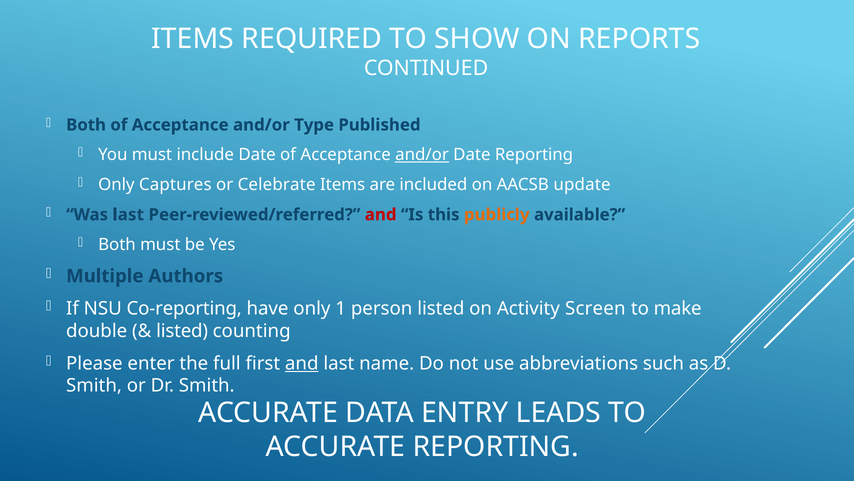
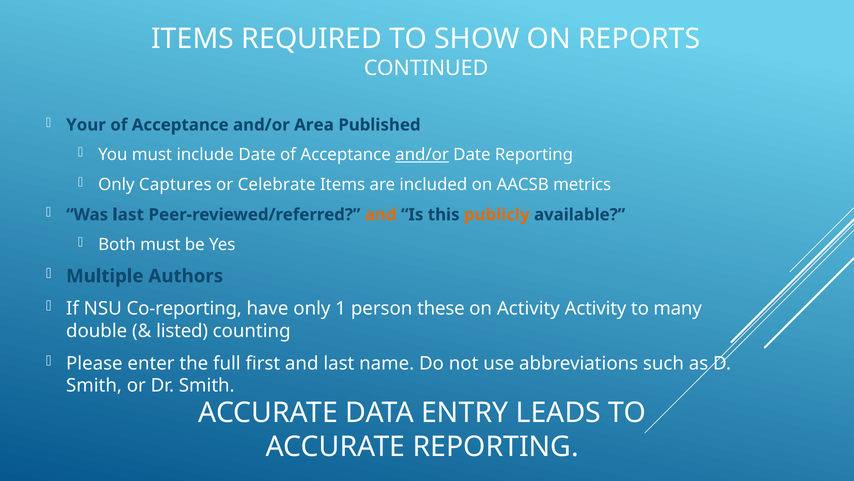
Both: Both -> Your (86, 125)
Type: Type -> Area (314, 125)
update: update -> metrics (582, 185)
and colour: red -> orange (381, 214)
person listed: listed -> these (441, 308)
Activity Screen: Screen -> Activity (596, 308)
make: make -> many (678, 308)
and underline: present -> none (302, 363)
